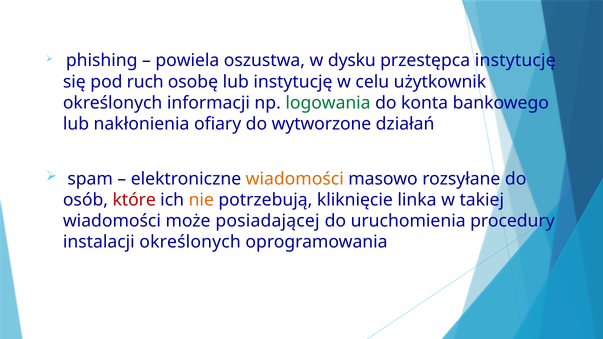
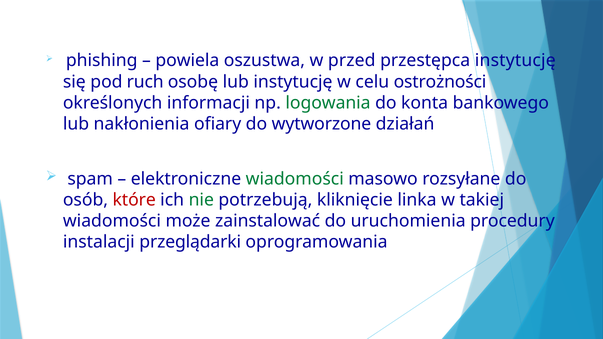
dysku: dysku -> przed (352, 61)
użytkownik: użytkownik -> ostrożności (440, 82)
wiadomości colour: orange -> green (295, 179)
nie colour: orange -> green (201, 200)
posiadającej: posiadającej -> zainstalować (268, 221)
instalacji określonych: określonych -> przeglądarki (190, 242)
